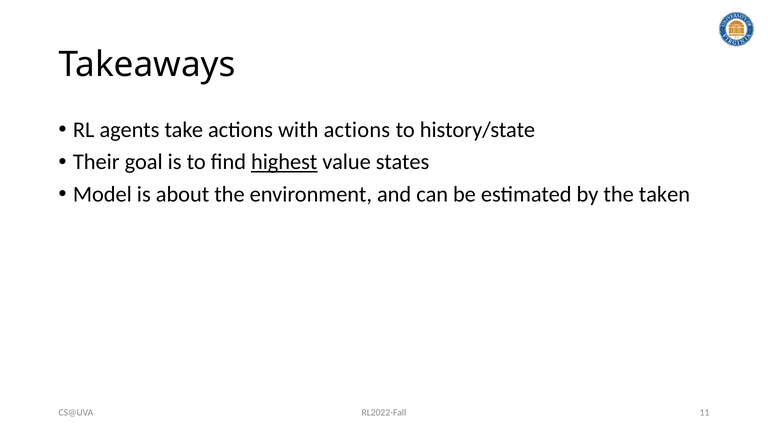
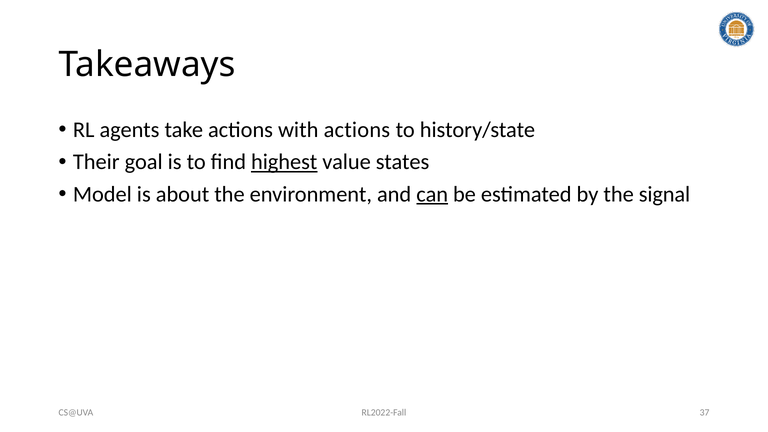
can underline: none -> present (432, 194)
taken: taken -> signal (664, 194)
11: 11 -> 37 (705, 412)
